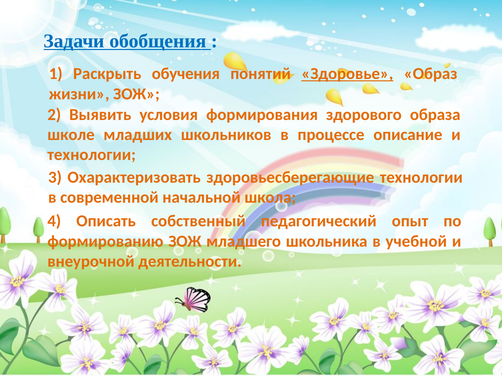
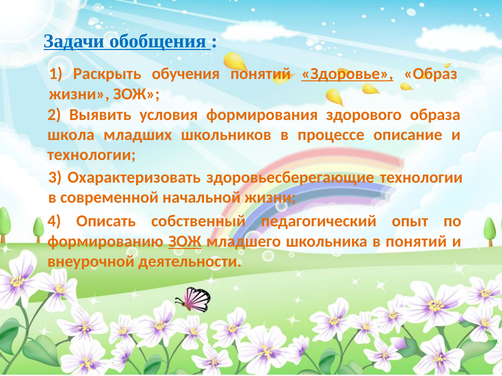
школе: школе -> школа (71, 135)
начальной школа: школа -> жизни (270, 197)
ЗОЖ underline: none -> present (185, 242)
в учебной: учебной -> понятий (416, 242)
